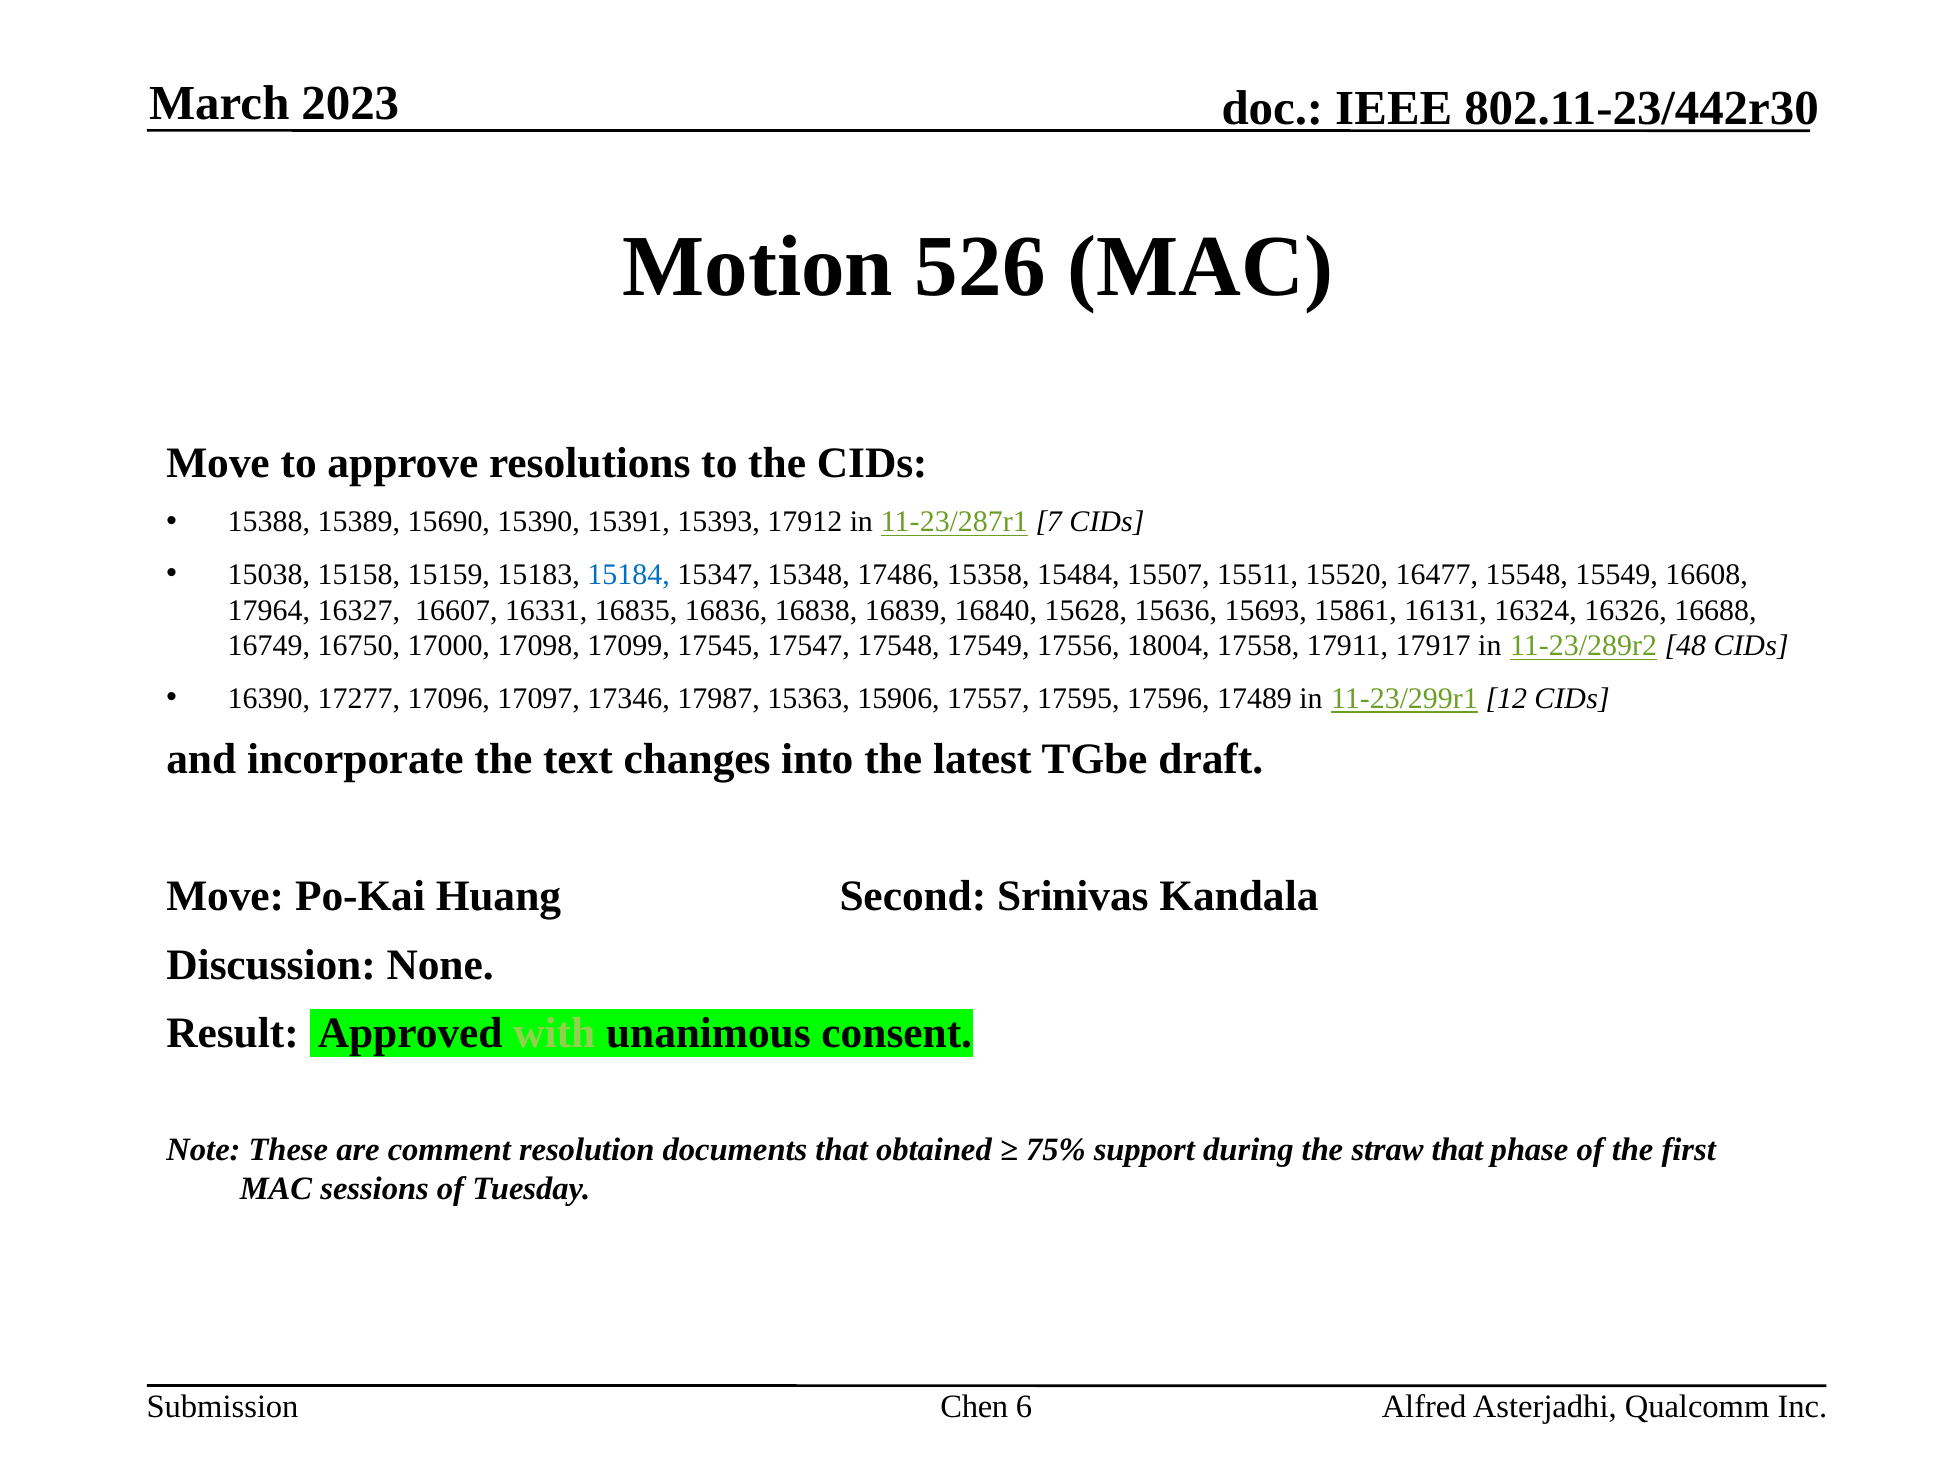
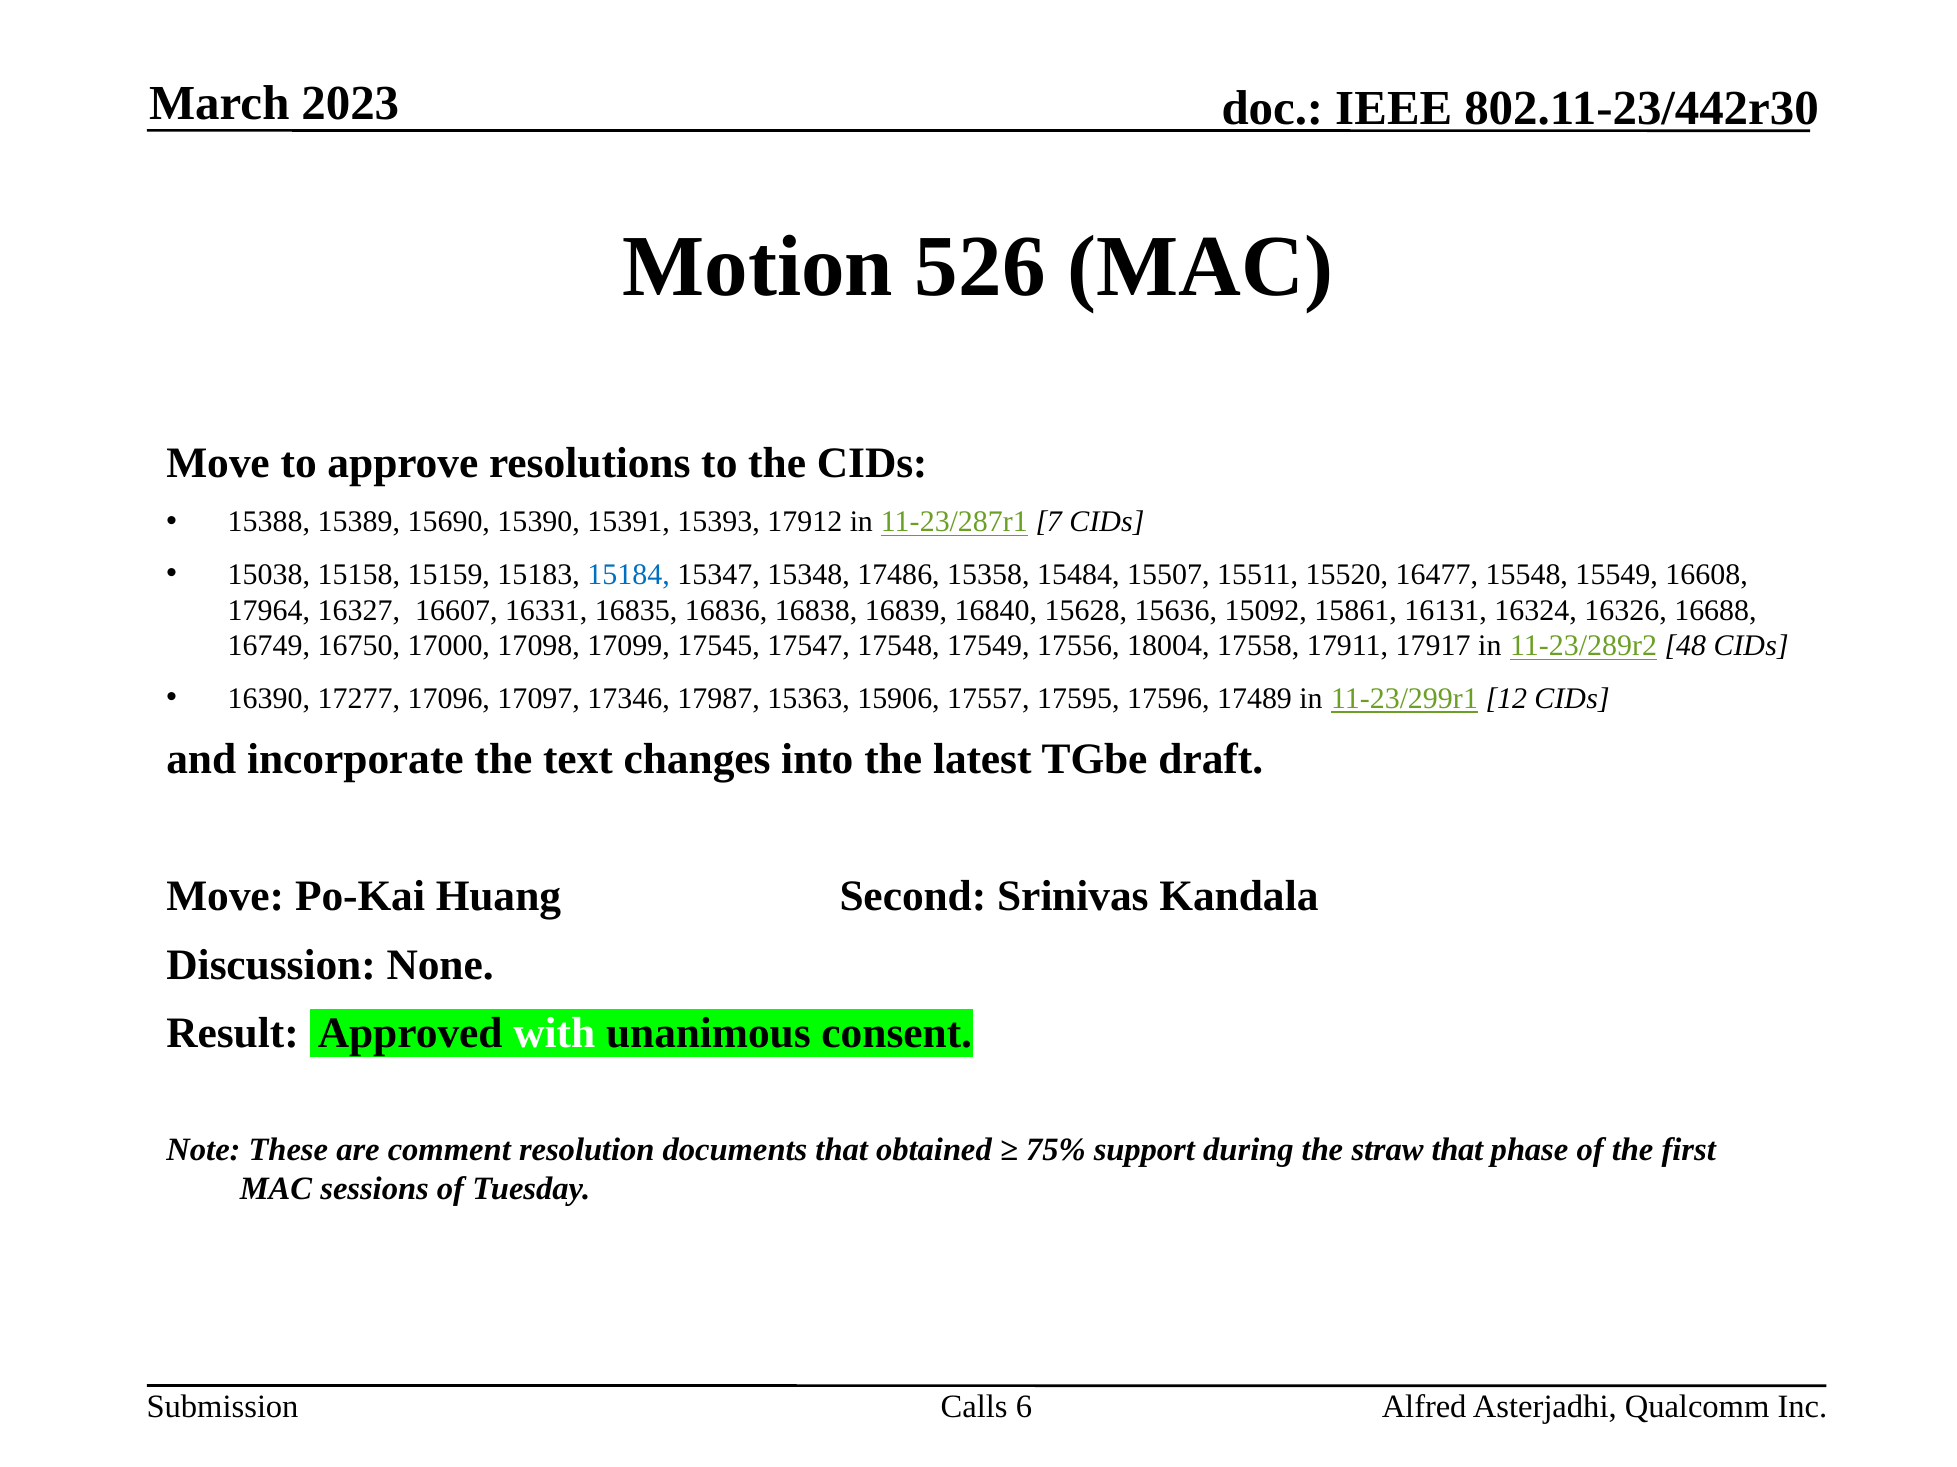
15693: 15693 -> 15092 (1266, 611)
with colour: light green -> white (554, 1034)
Chen: Chen -> Calls (974, 1408)
